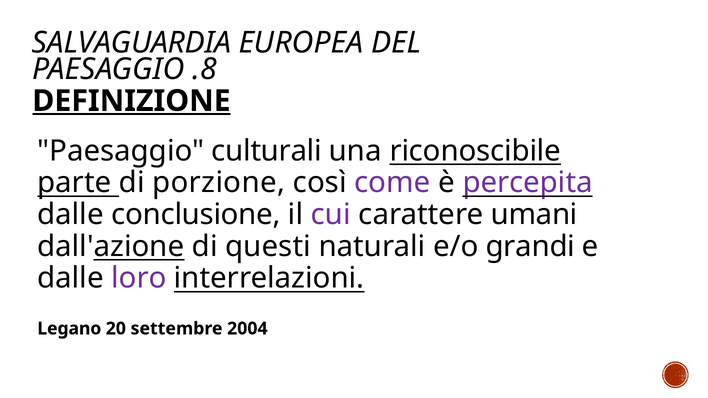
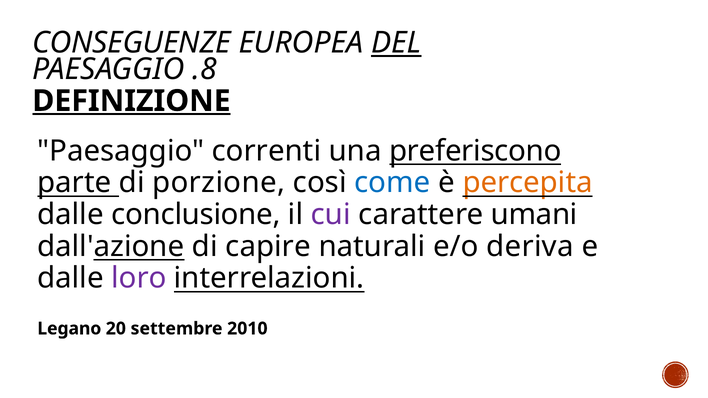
SALVAGUARDIA: SALVAGUARDIA -> CONSEGUENZE (132, 43)
DEL underline: none -> present (396, 43)
culturali: culturali -> correnti (267, 151)
riconoscibile: riconoscibile -> preferiscono (475, 151)
come colour: purple -> blue (392, 183)
percepita colour: purple -> orange (528, 183)
questi: questi -> capire (268, 246)
grandi: grandi -> deriva (530, 246)
2004: 2004 -> 2010 (247, 329)
